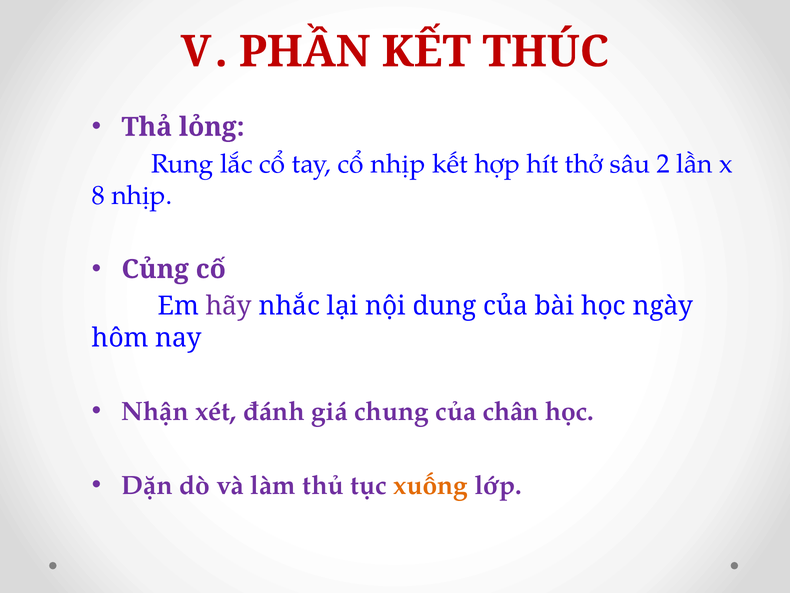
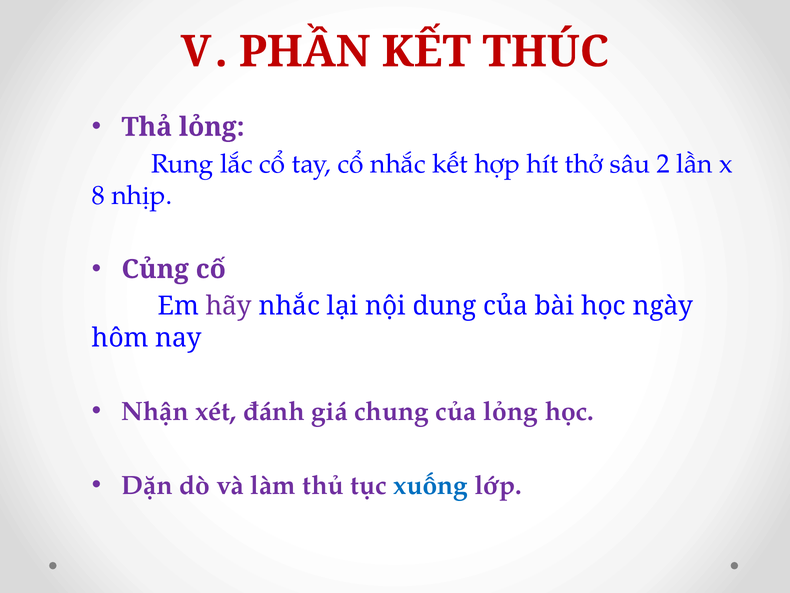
cổ nhịp: nhịp -> nhắc (398, 164)
của chân: chân -> lỏng (511, 411)
xuống colour: orange -> blue (431, 485)
